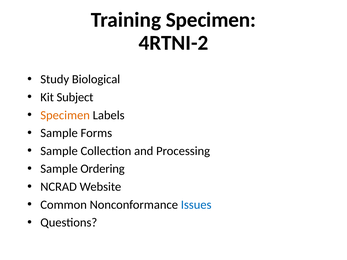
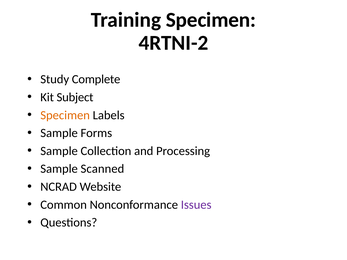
Biological: Biological -> Complete (96, 79)
Ordering: Ordering -> Scanned (102, 169)
Issues colour: blue -> purple (196, 205)
